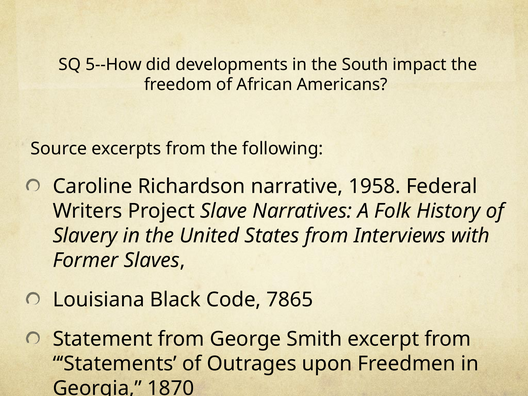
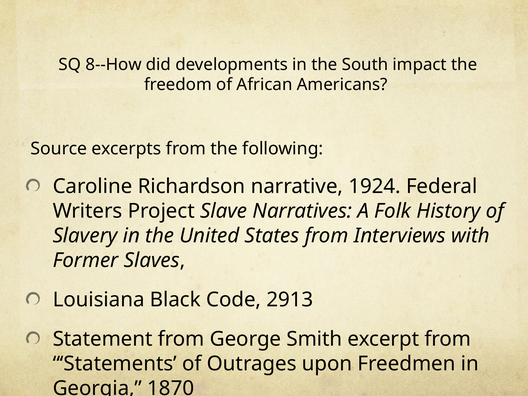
5--How: 5--How -> 8--How (114, 65)
1958: 1958 -> 1924 (375, 186)
7865: 7865 -> 2913 (290, 300)
